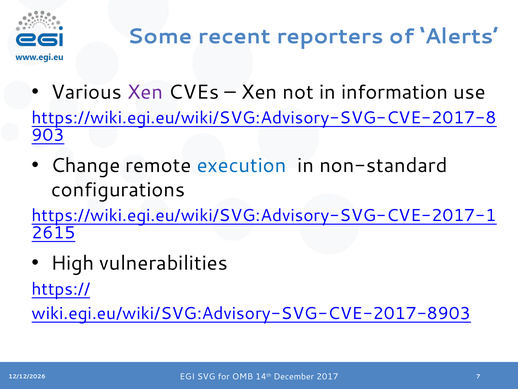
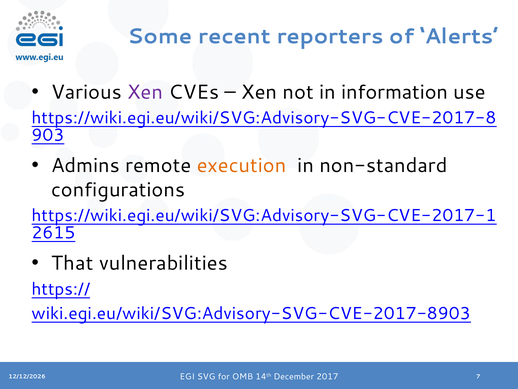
Change: Change -> Admins (85, 165)
execution colour: blue -> orange (241, 165)
High: High -> That (72, 263)
